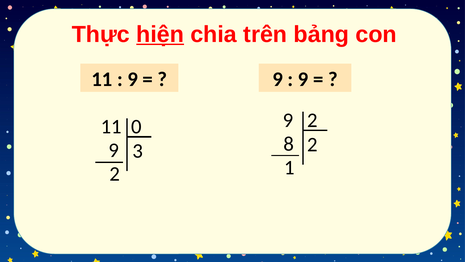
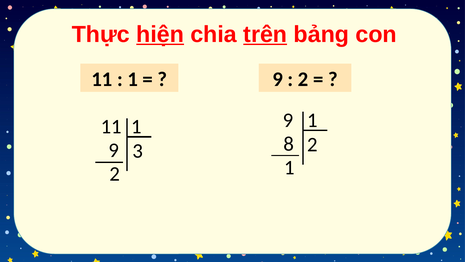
trên underline: none -> present (265, 34)
9: 9 -> 1 (133, 79)
9: 9 -> 2 (303, 79)
2: 2 -> 1 (312, 120)
11 0: 0 -> 1 (136, 126)
